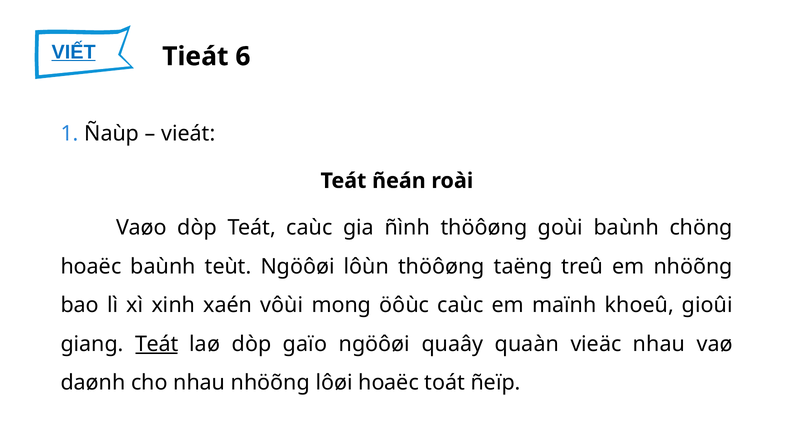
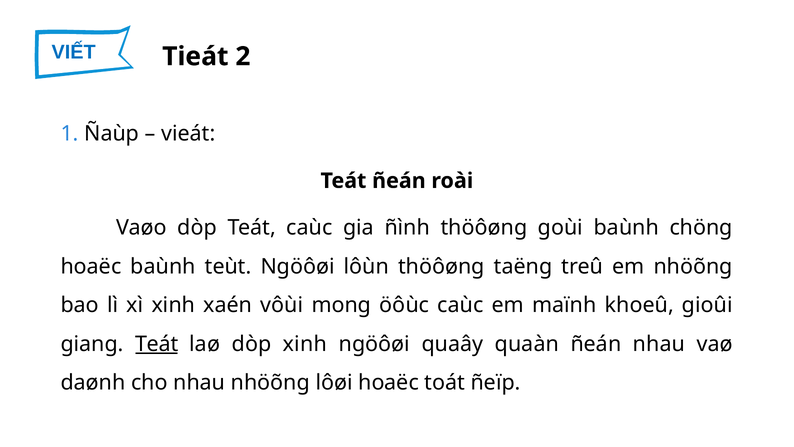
VIẾT underline: present -> none (74, 52)
6: 6 -> 2 (243, 56)
dòp gaïo: gaïo -> xinh (305, 344)
quaàn vieäc: vieäc -> ñeán (596, 344)
